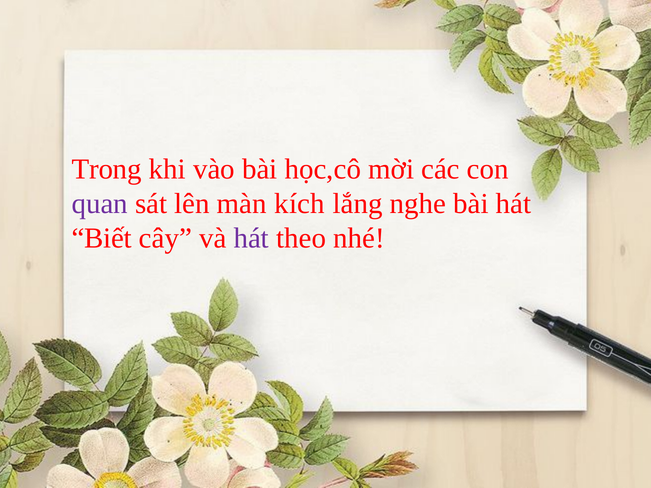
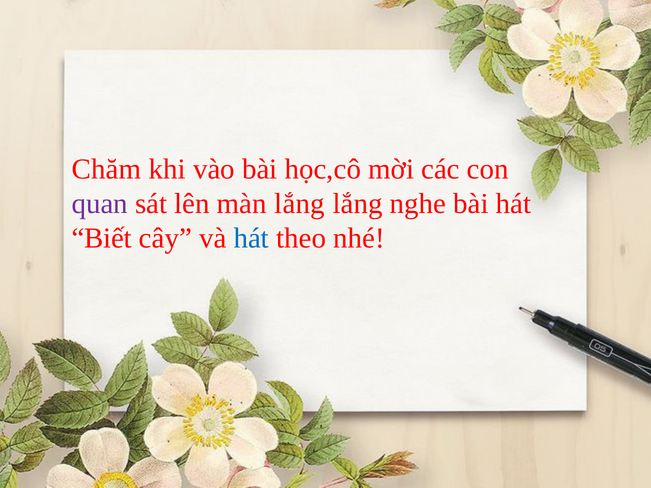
Trong: Trong -> Chăm (107, 169)
màn kích: kích -> lắng (300, 204)
hát colour: purple -> blue (251, 239)
